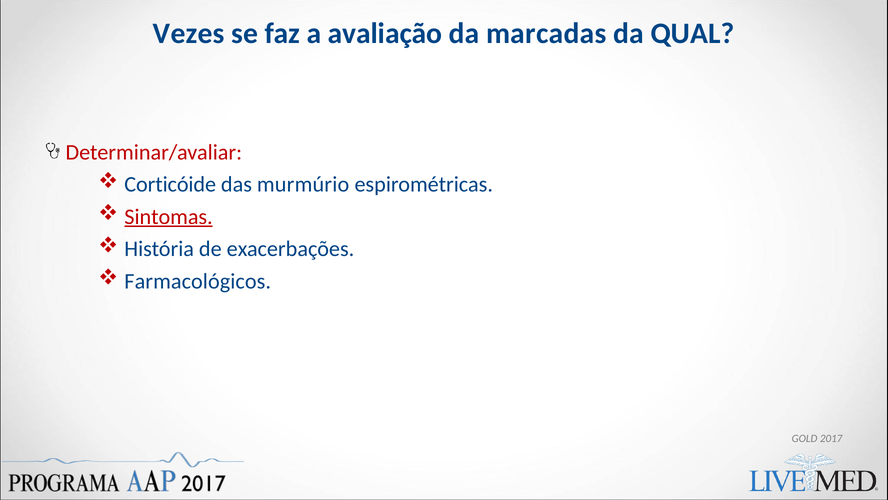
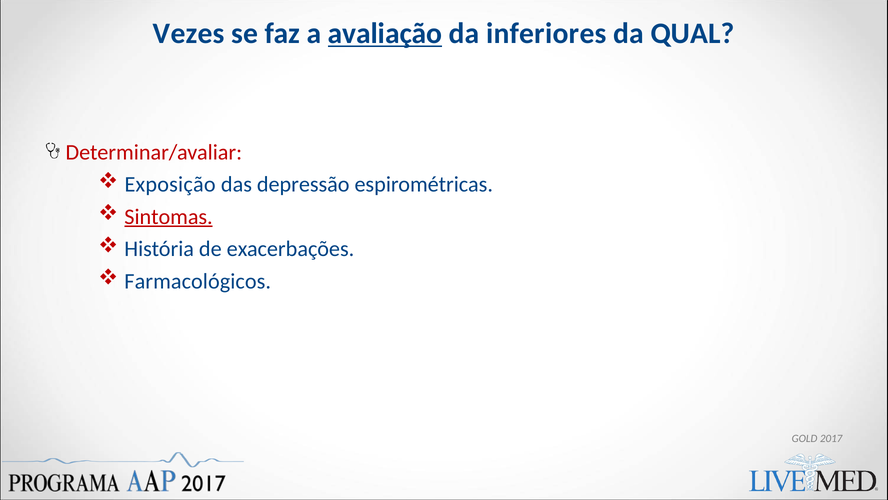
avaliação underline: none -> present (385, 33)
marcadas: marcadas -> inferiores (546, 33)
Corticóide: Corticóide -> Exposição (170, 184)
murmúrio: murmúrio -> depressão (303, 184)
